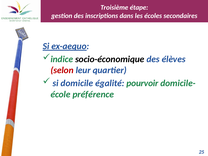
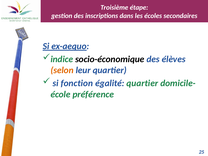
selon colour: red -> orange (62, 70)
domicile: domicile -> fonction (77, 83)
égalité pourvoir: pourvoir -> quartier (142, 83)
